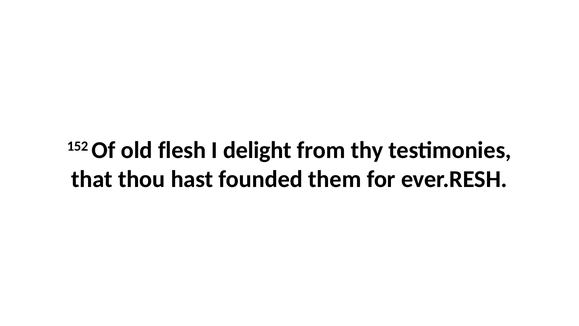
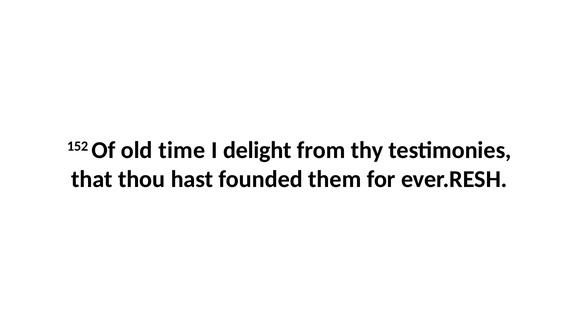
flesh: flesh -> time (182, 150)
